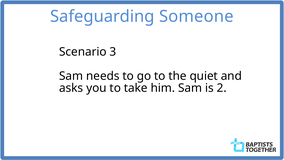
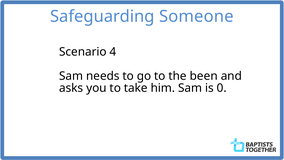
3: 3 -> 4 (113, 52)
quiet: quiet -> been (204, 76)
2: 2 -> 0 (222, 88)
